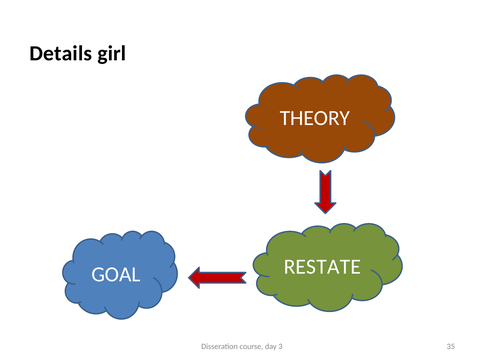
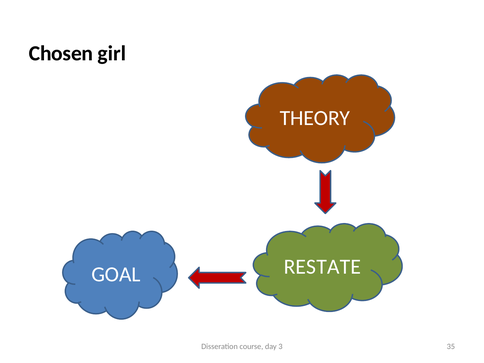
Details: Details -> Chosen (61, 53)
